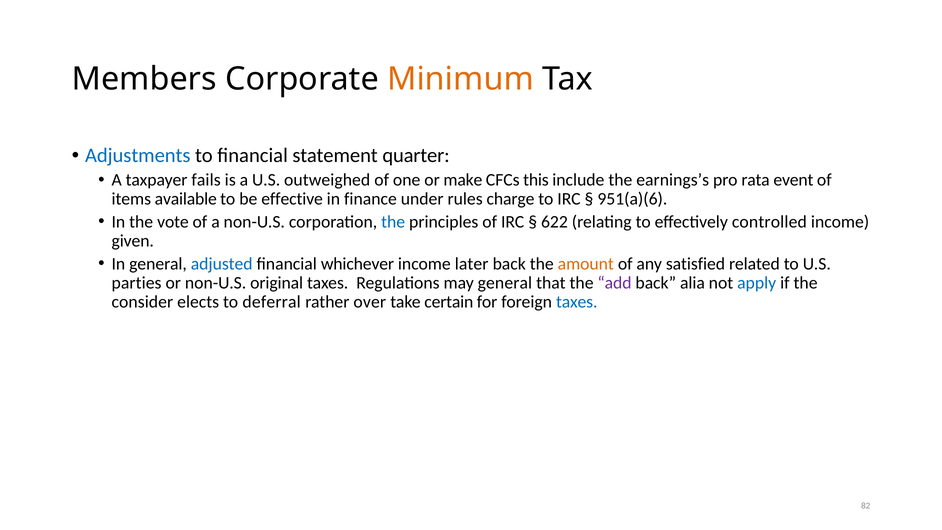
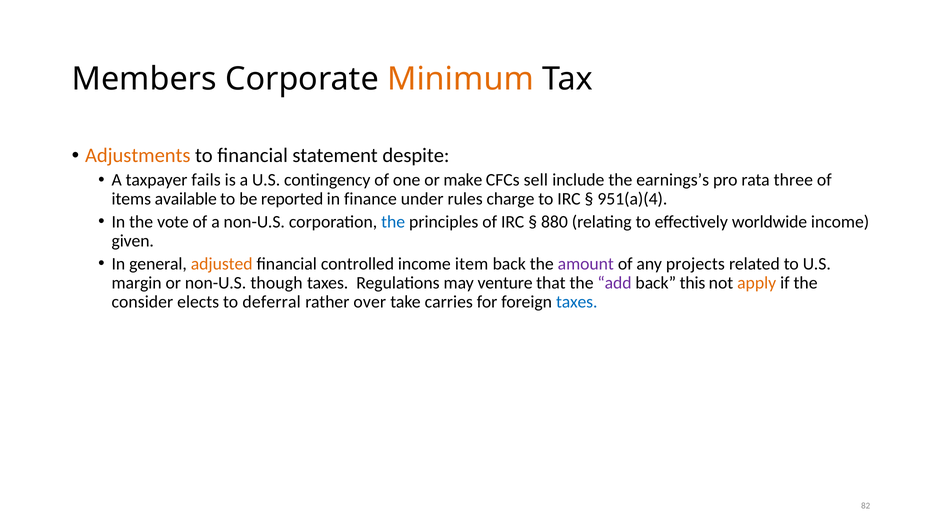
Adjustments colour: blue -> orange (138, 156)
quarter: quarter -> despite (416, 156)
outweighed: outweighed -> contingency (327, 180)
this: this -> sell (536, 180)
event: event -> three (793, 180)
effective: effective -> reported (292, 199)
951(a)(6: 951(a)(6 -> 951(a)(4 (632, 199)
622: 622 -> 880 (554, 222)
controlled: controlled -> worldwide (770, 222)
adjusted colour: blue -> orange (222, 264)
whichever: whichever -> controlled (357, 264)
later: later -> item (472, 264)
amount colour: orange -> purple (586, 264)
satisfied: satisfied -> projects (695, 264)
parties: parties -> margin (137, 283)
original: original -> though (277, 283)
may general: general -> venture (505, 283)
alia: alia -> this (692, 283)
apply colour: blue -> orange (757, 283)
certain: certain -> carries (449, 302)
